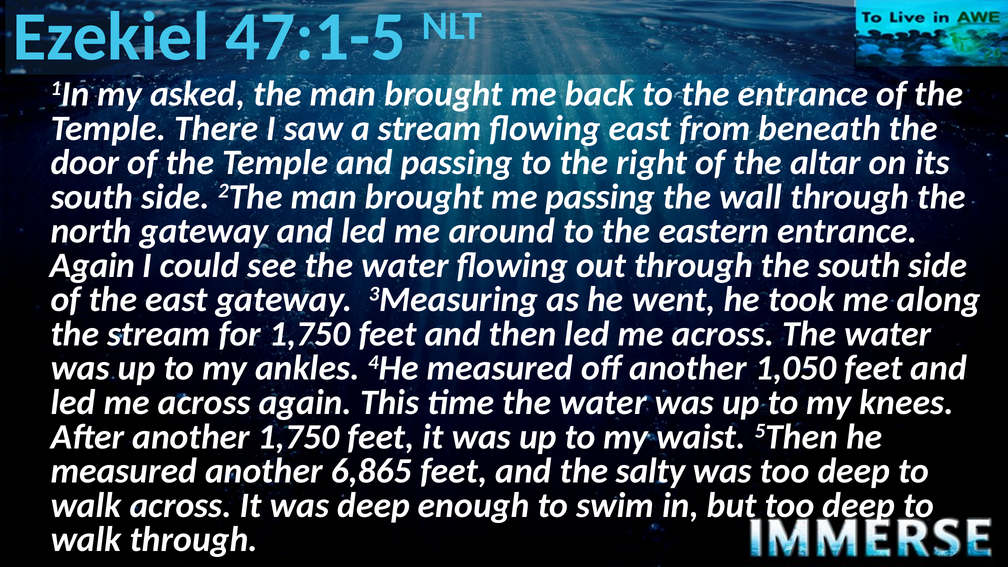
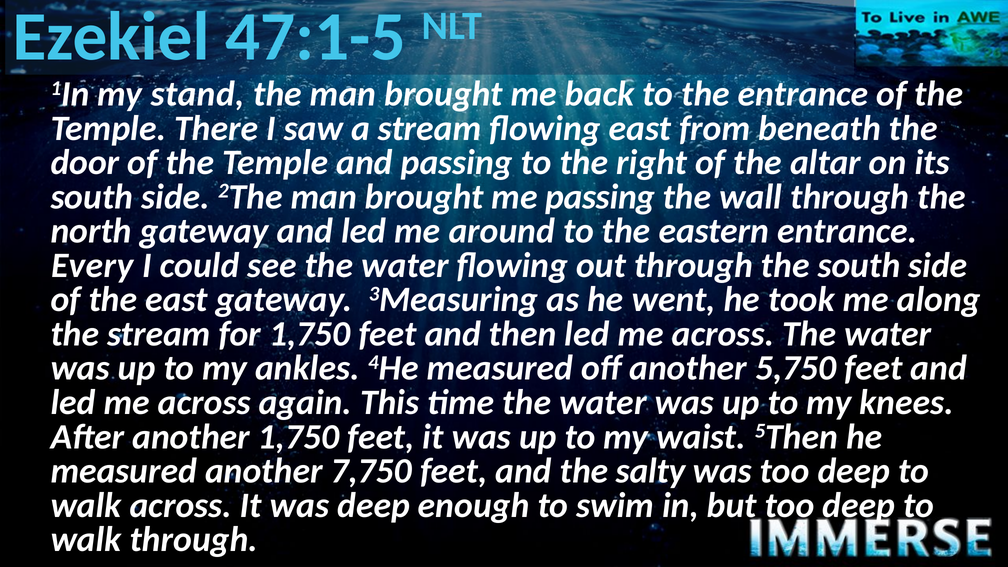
asked: asked -> stand (198, 94)
Again: Again -> Every (92, 265)
1,050: 1,050 -> 5,750 (796, 368)
6,865: 6,865 -> 7,750 (371, 471)
